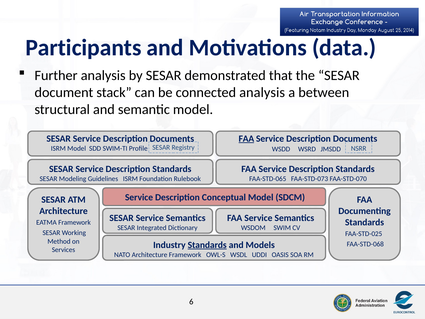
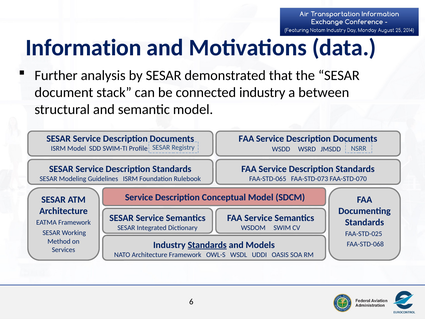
Participants: Participants -> Information (84, 48)
connected analysis: analysis -> industry (262, 92)
FAA underline: present -> none (246, 139)
